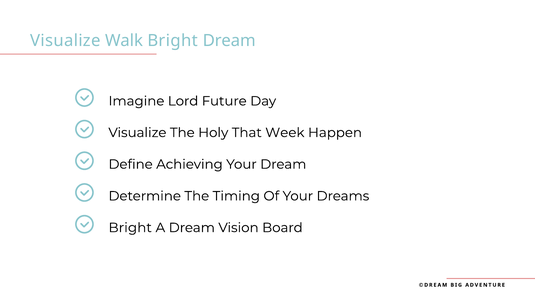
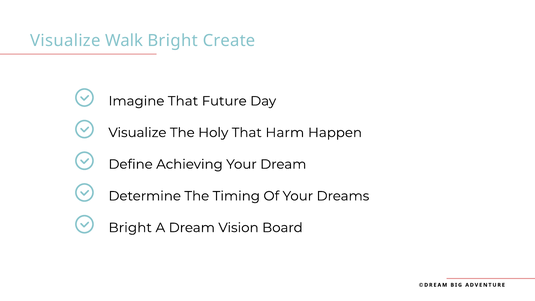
Bright Dream: Dream -> Create (229, 41)
Imagine Lord: Lord -> That (183, 101)
Week: Week -> Harm (285, 133)
